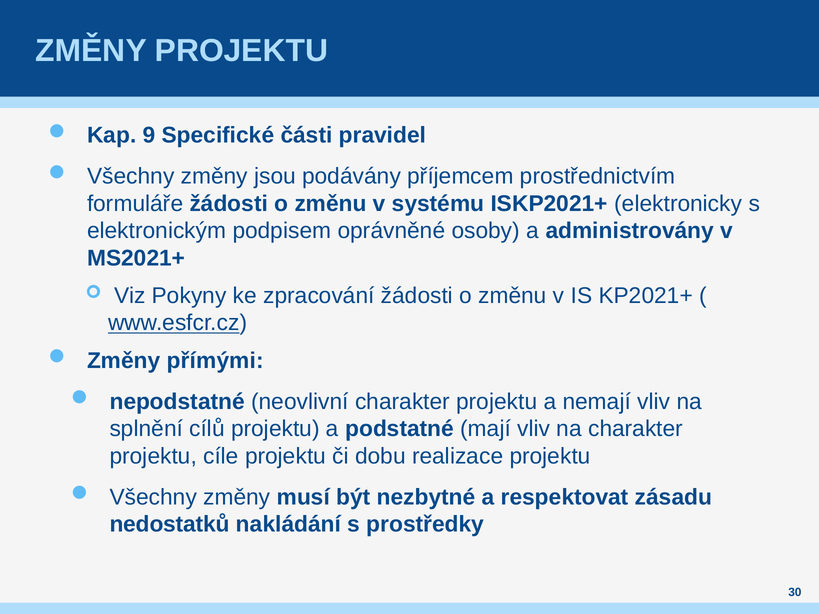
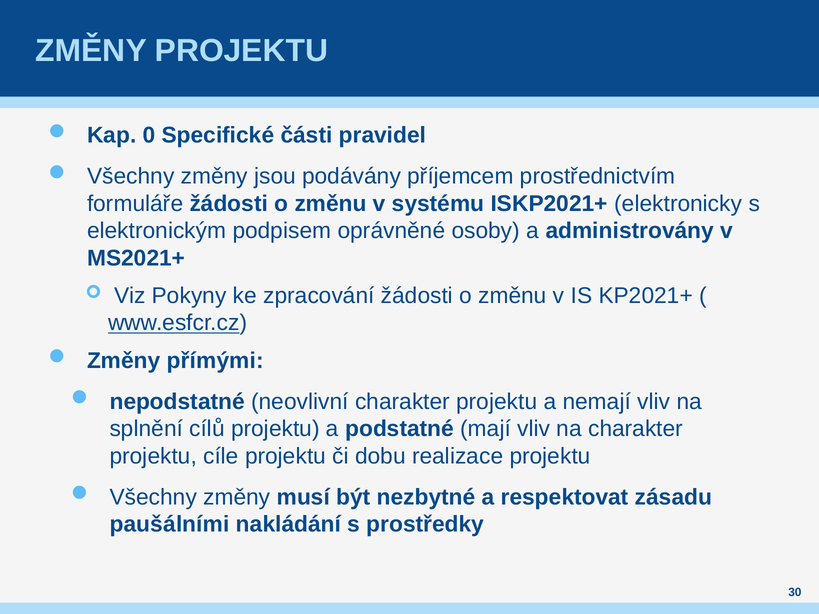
9: 9 -> 0 (149, 135)
nedostatků: nedostatků -> paušálními (170, 525)
